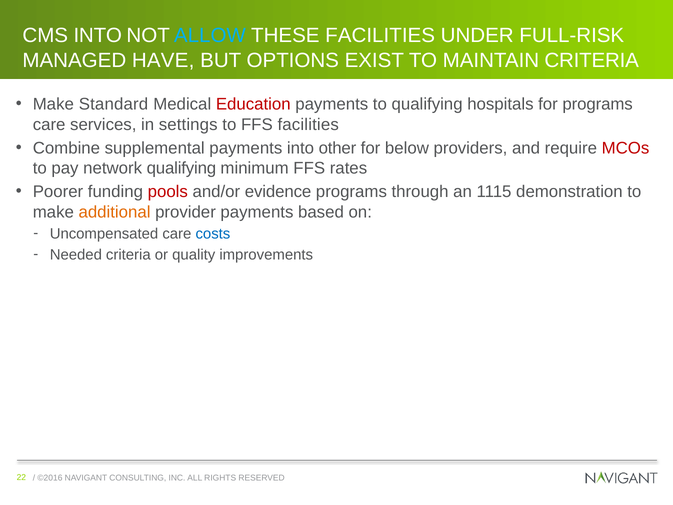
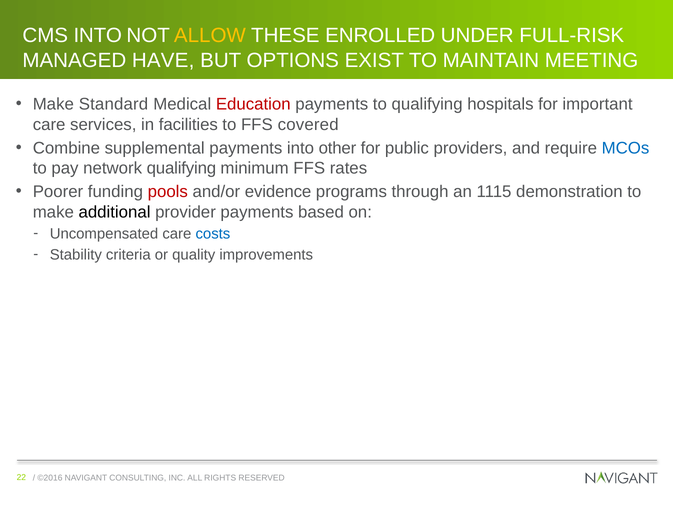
ALLOW colour: light blue -> yellow (210, 36)
THESE FACILITIES: FACILITIES -> ENROLLED (380, 36)
MAINTAIN CRITERIA: CRITERIA -> MEETING (592, 60)
for programs: programs -> important (598, 104)
settings: settings -> facilities (188, 124)
FFS facilities: facilities -> covered (308, 124)
below: below -> public (407, 148)
MCOs colour: red -> blue (625, 148)
additional colour: orange -> black (115, 212)
Needed: Needed -> Stability (76, 255)
